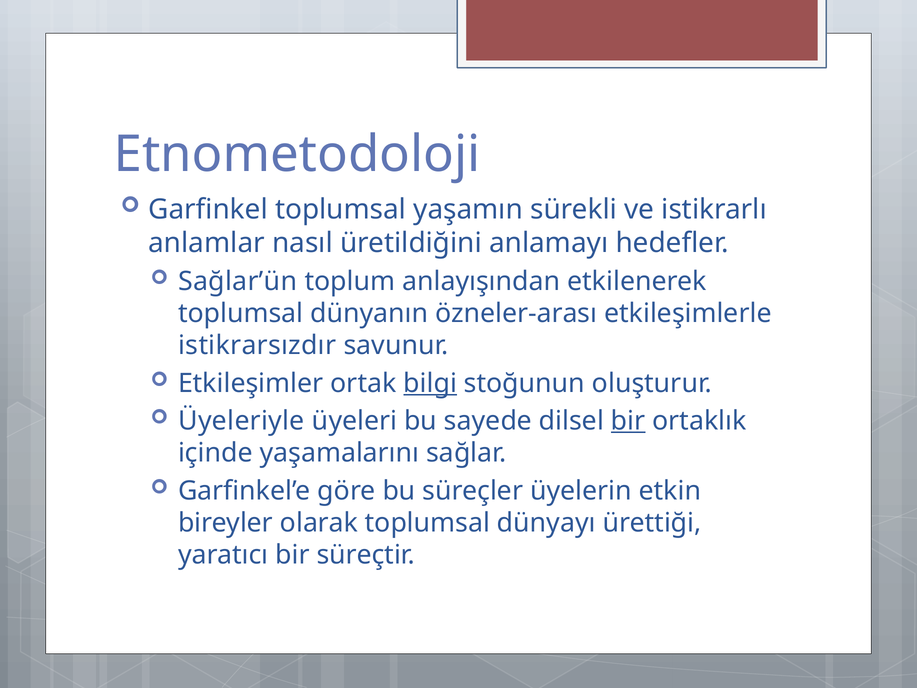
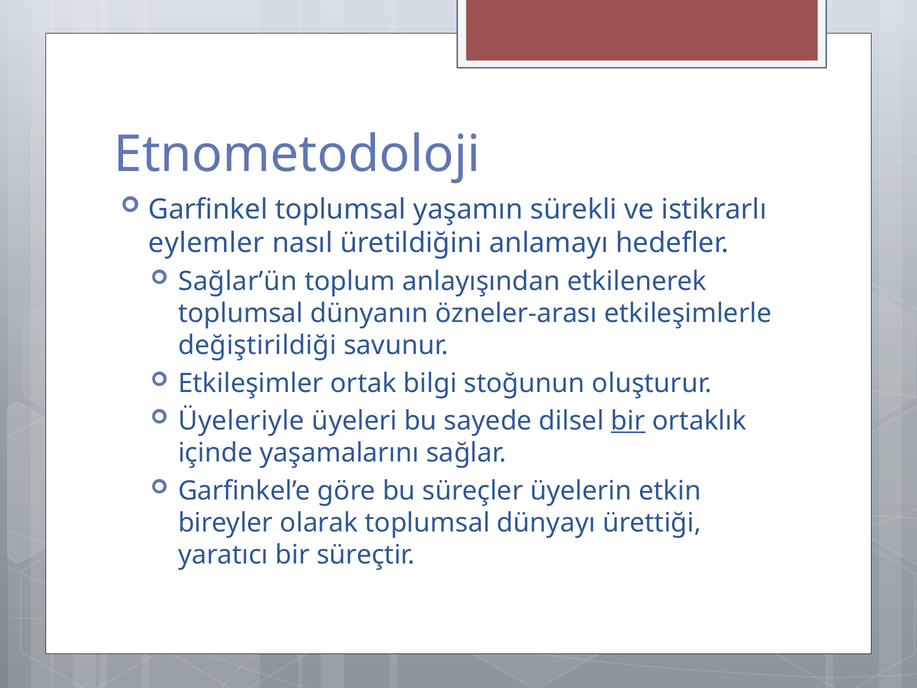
anlamlar: anlamlar -> eylemler (206, 243)
istikrarsızdır: istikrarsızdır -> değiştirildiği (257, 345)
bilgi underline: present -> none (430, 383)
